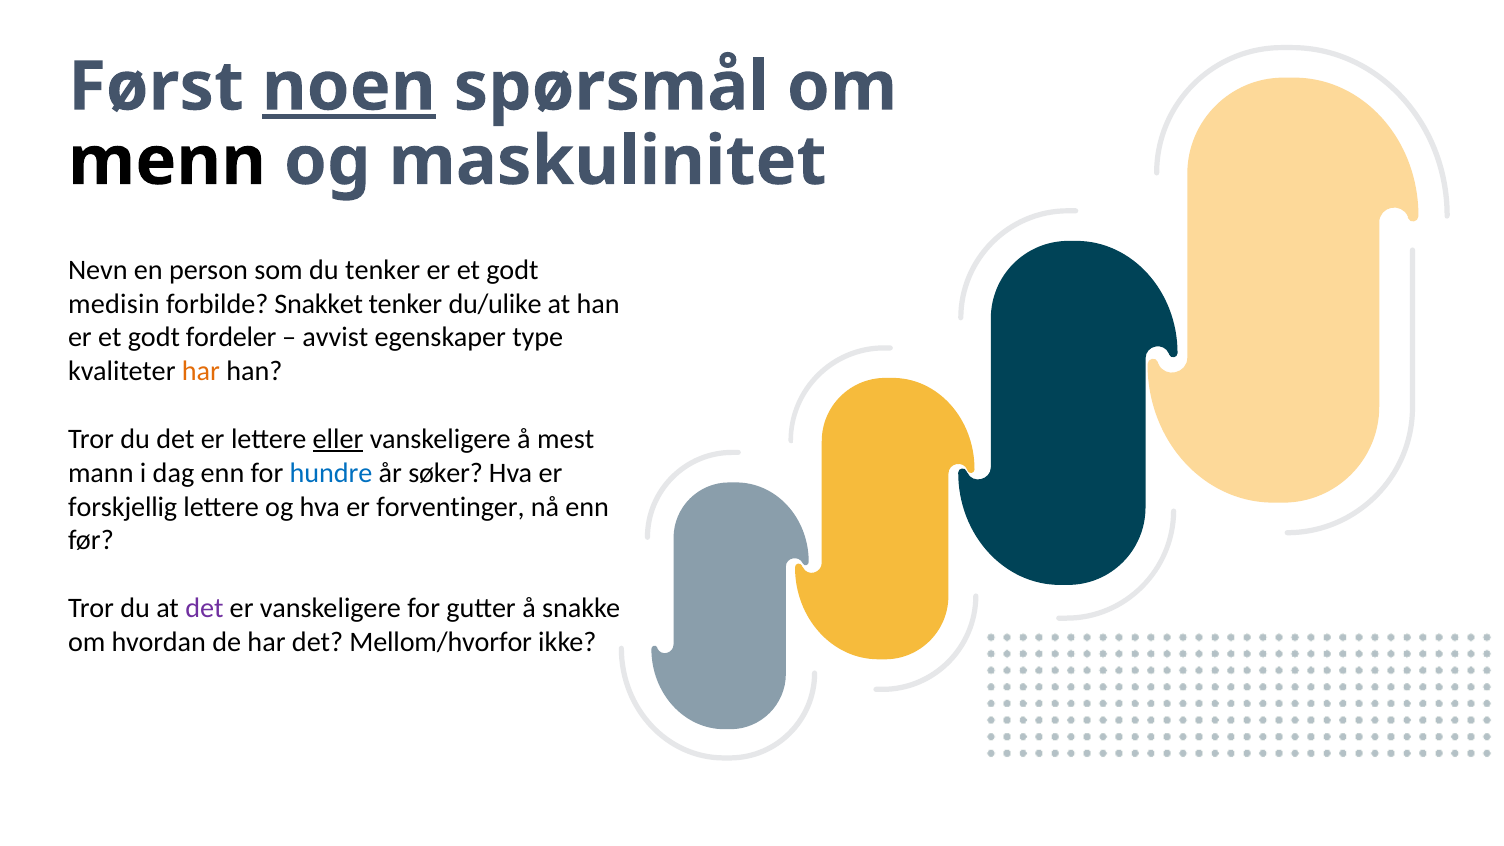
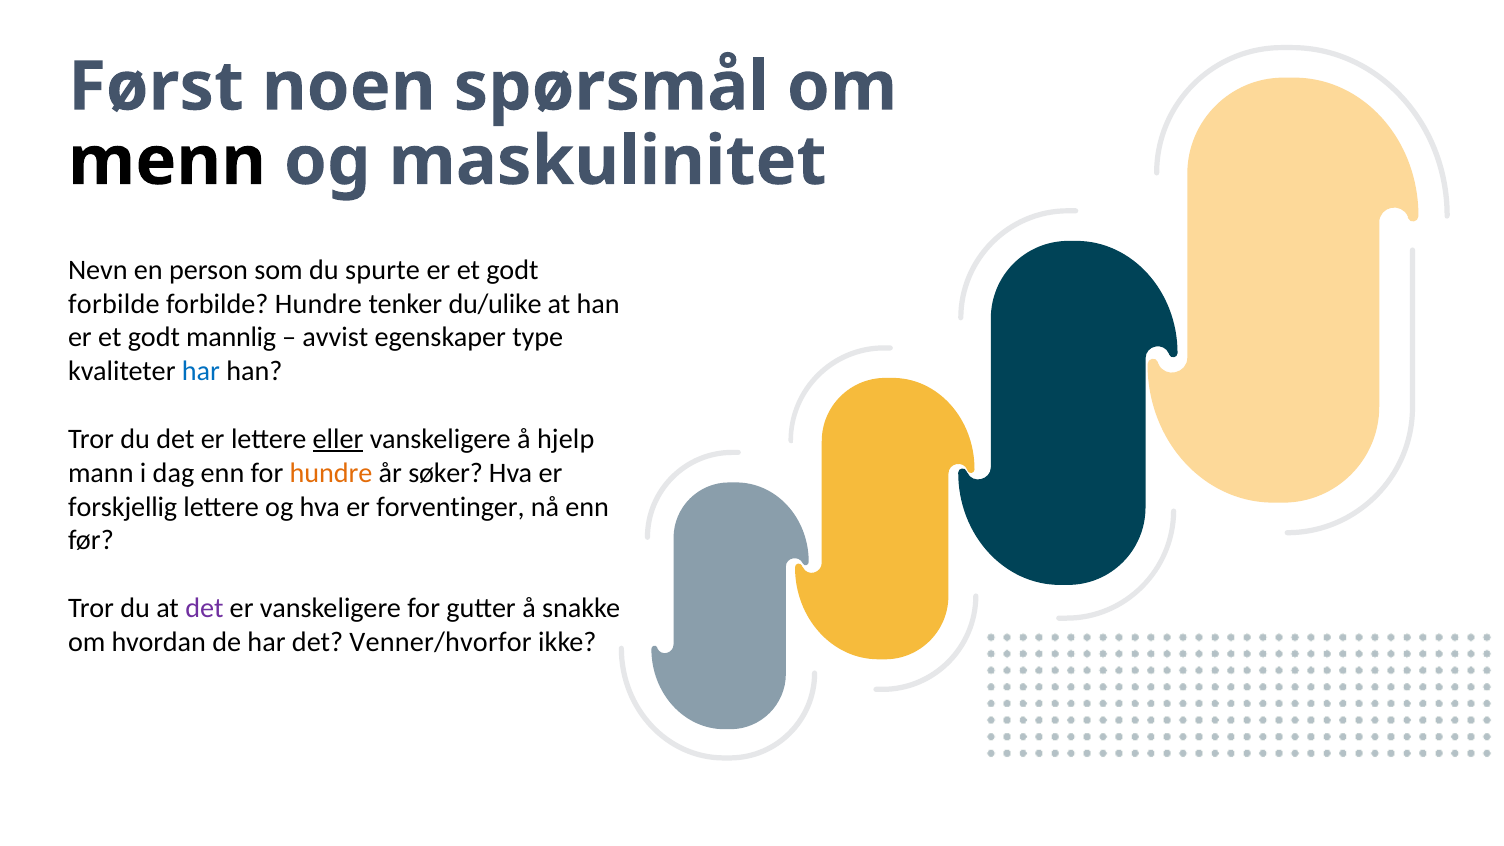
noen underline: present -> none (349, 87)
du tenker: tenker -> spurte (383, 270)
medisin: medisin -> forbilde (114, 304)
forbilde Snakket: Snakket -> Hundre (318, 304)
fordeler: fordeler -> mannlig (231, 338)
har colour: orange -> blue (201, 371)
mest: mest -> hjelp (566, 439)
hundre colour: blue -> orange (331, 473)
Mellom/hvorfor: Mellom/hvorfor -> Venner/hvorfor (441, 642)
